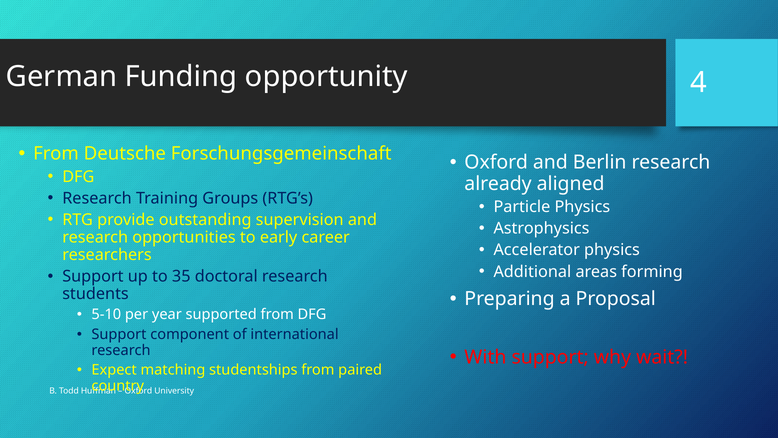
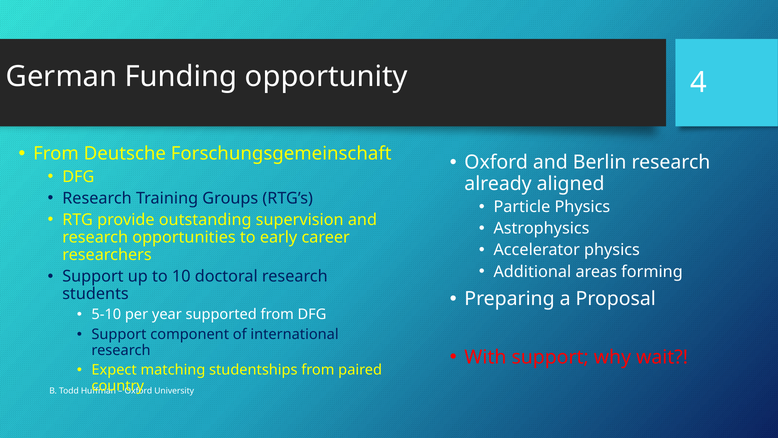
35: 35 -> 10 (181, 276)
